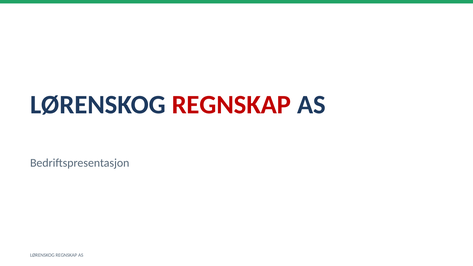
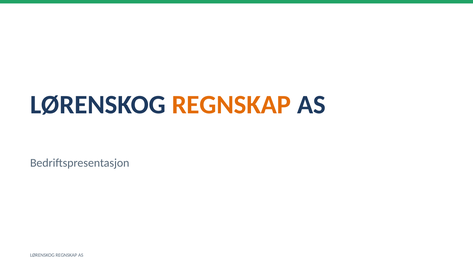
REGNSKAP colour: red -> orange (231, 105)
